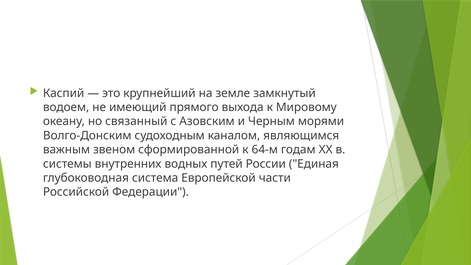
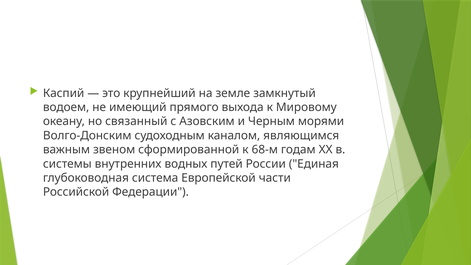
64-м: 64-м -> 68-м (265, 150)
